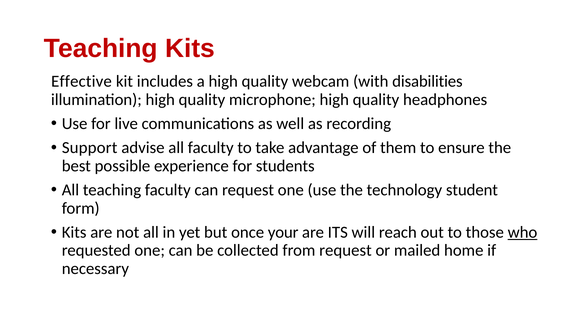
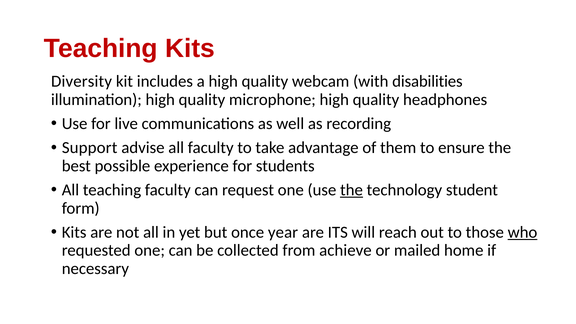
Effective: Effective -> Diversity (81, 81)
the underline: none -> present (351, 190)
your: your -> year (283, 232)
from request: request -> achieve (345, 250)
